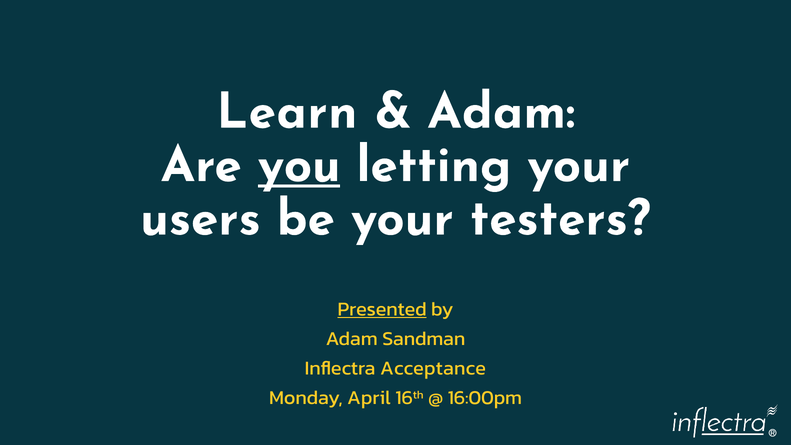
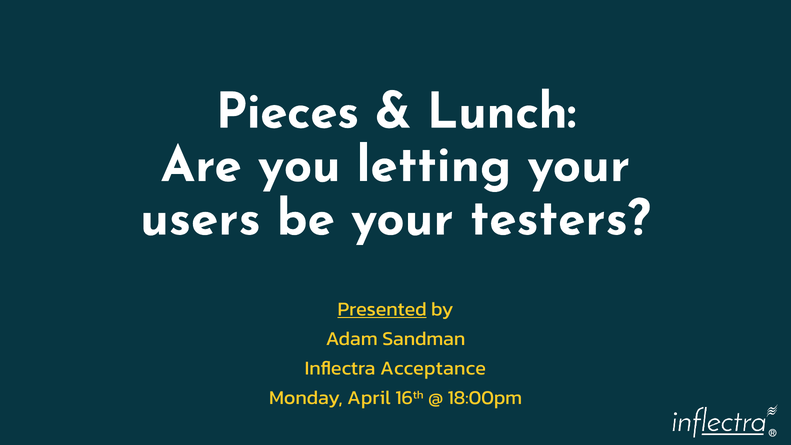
Learn: Learn -> Pieces (287, 111)
Adam: Adam -> Lunch (502, 111)
you underline: present -> none (299, 165)
16:00pm: 16:00pm -> 18:00pm (485, 398)
